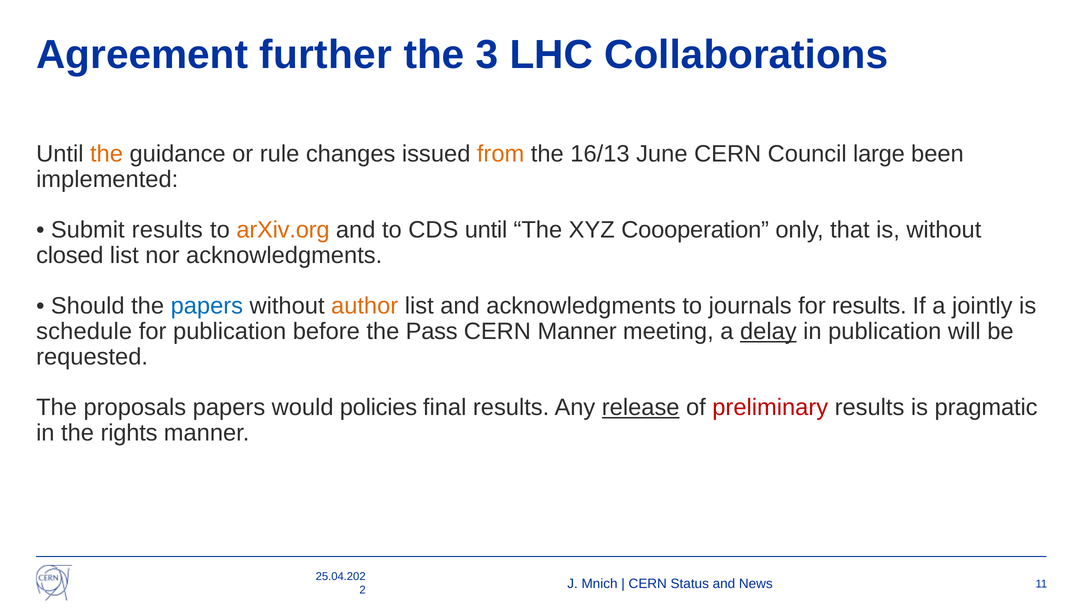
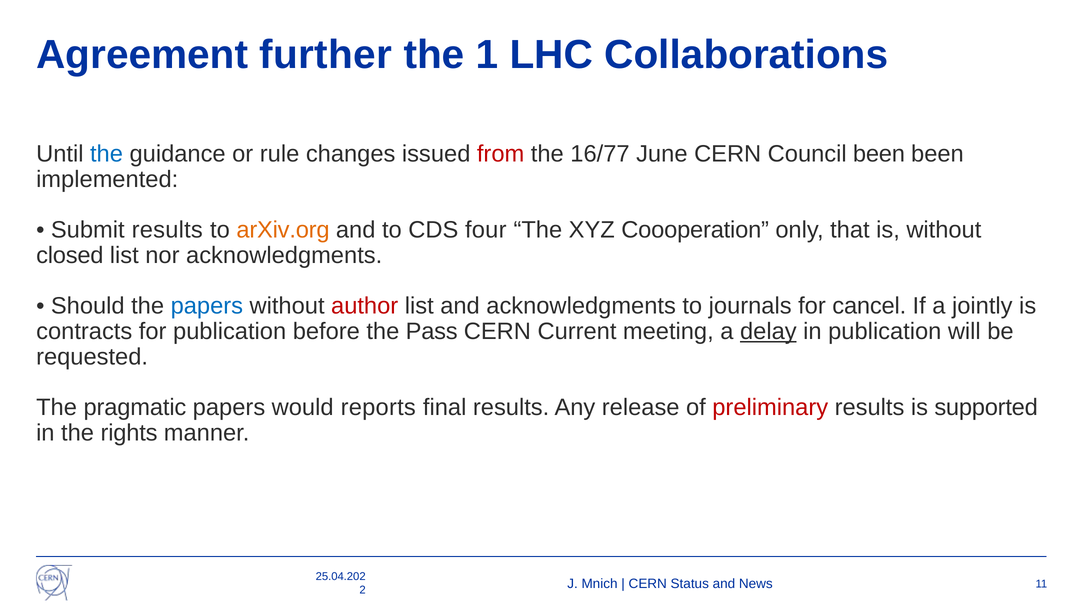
3: 3 -> 1 (487, 55)
the colour: orange -> blue (107, 154)
from colour: orange -> red (501, 154)
16/13: 16/13 -> 16/77 (600, 154)
Council large: large -> been (879, 154)
CDS until: until -> four (486, 230)
author colour: orange -> red (365, 306)
for results: results -> cancel (869, 306)
schedule: schedule -> contracts (84, 332)
CERN Manner: Manner -> Current (577, 332)
proposals: proposals -> pragmatic (135, 408)
policies: policies -> reports (378, 408)
release underline: present -> none (641, 408)
pragmatic: pragmatic -> supported (986, 408)
